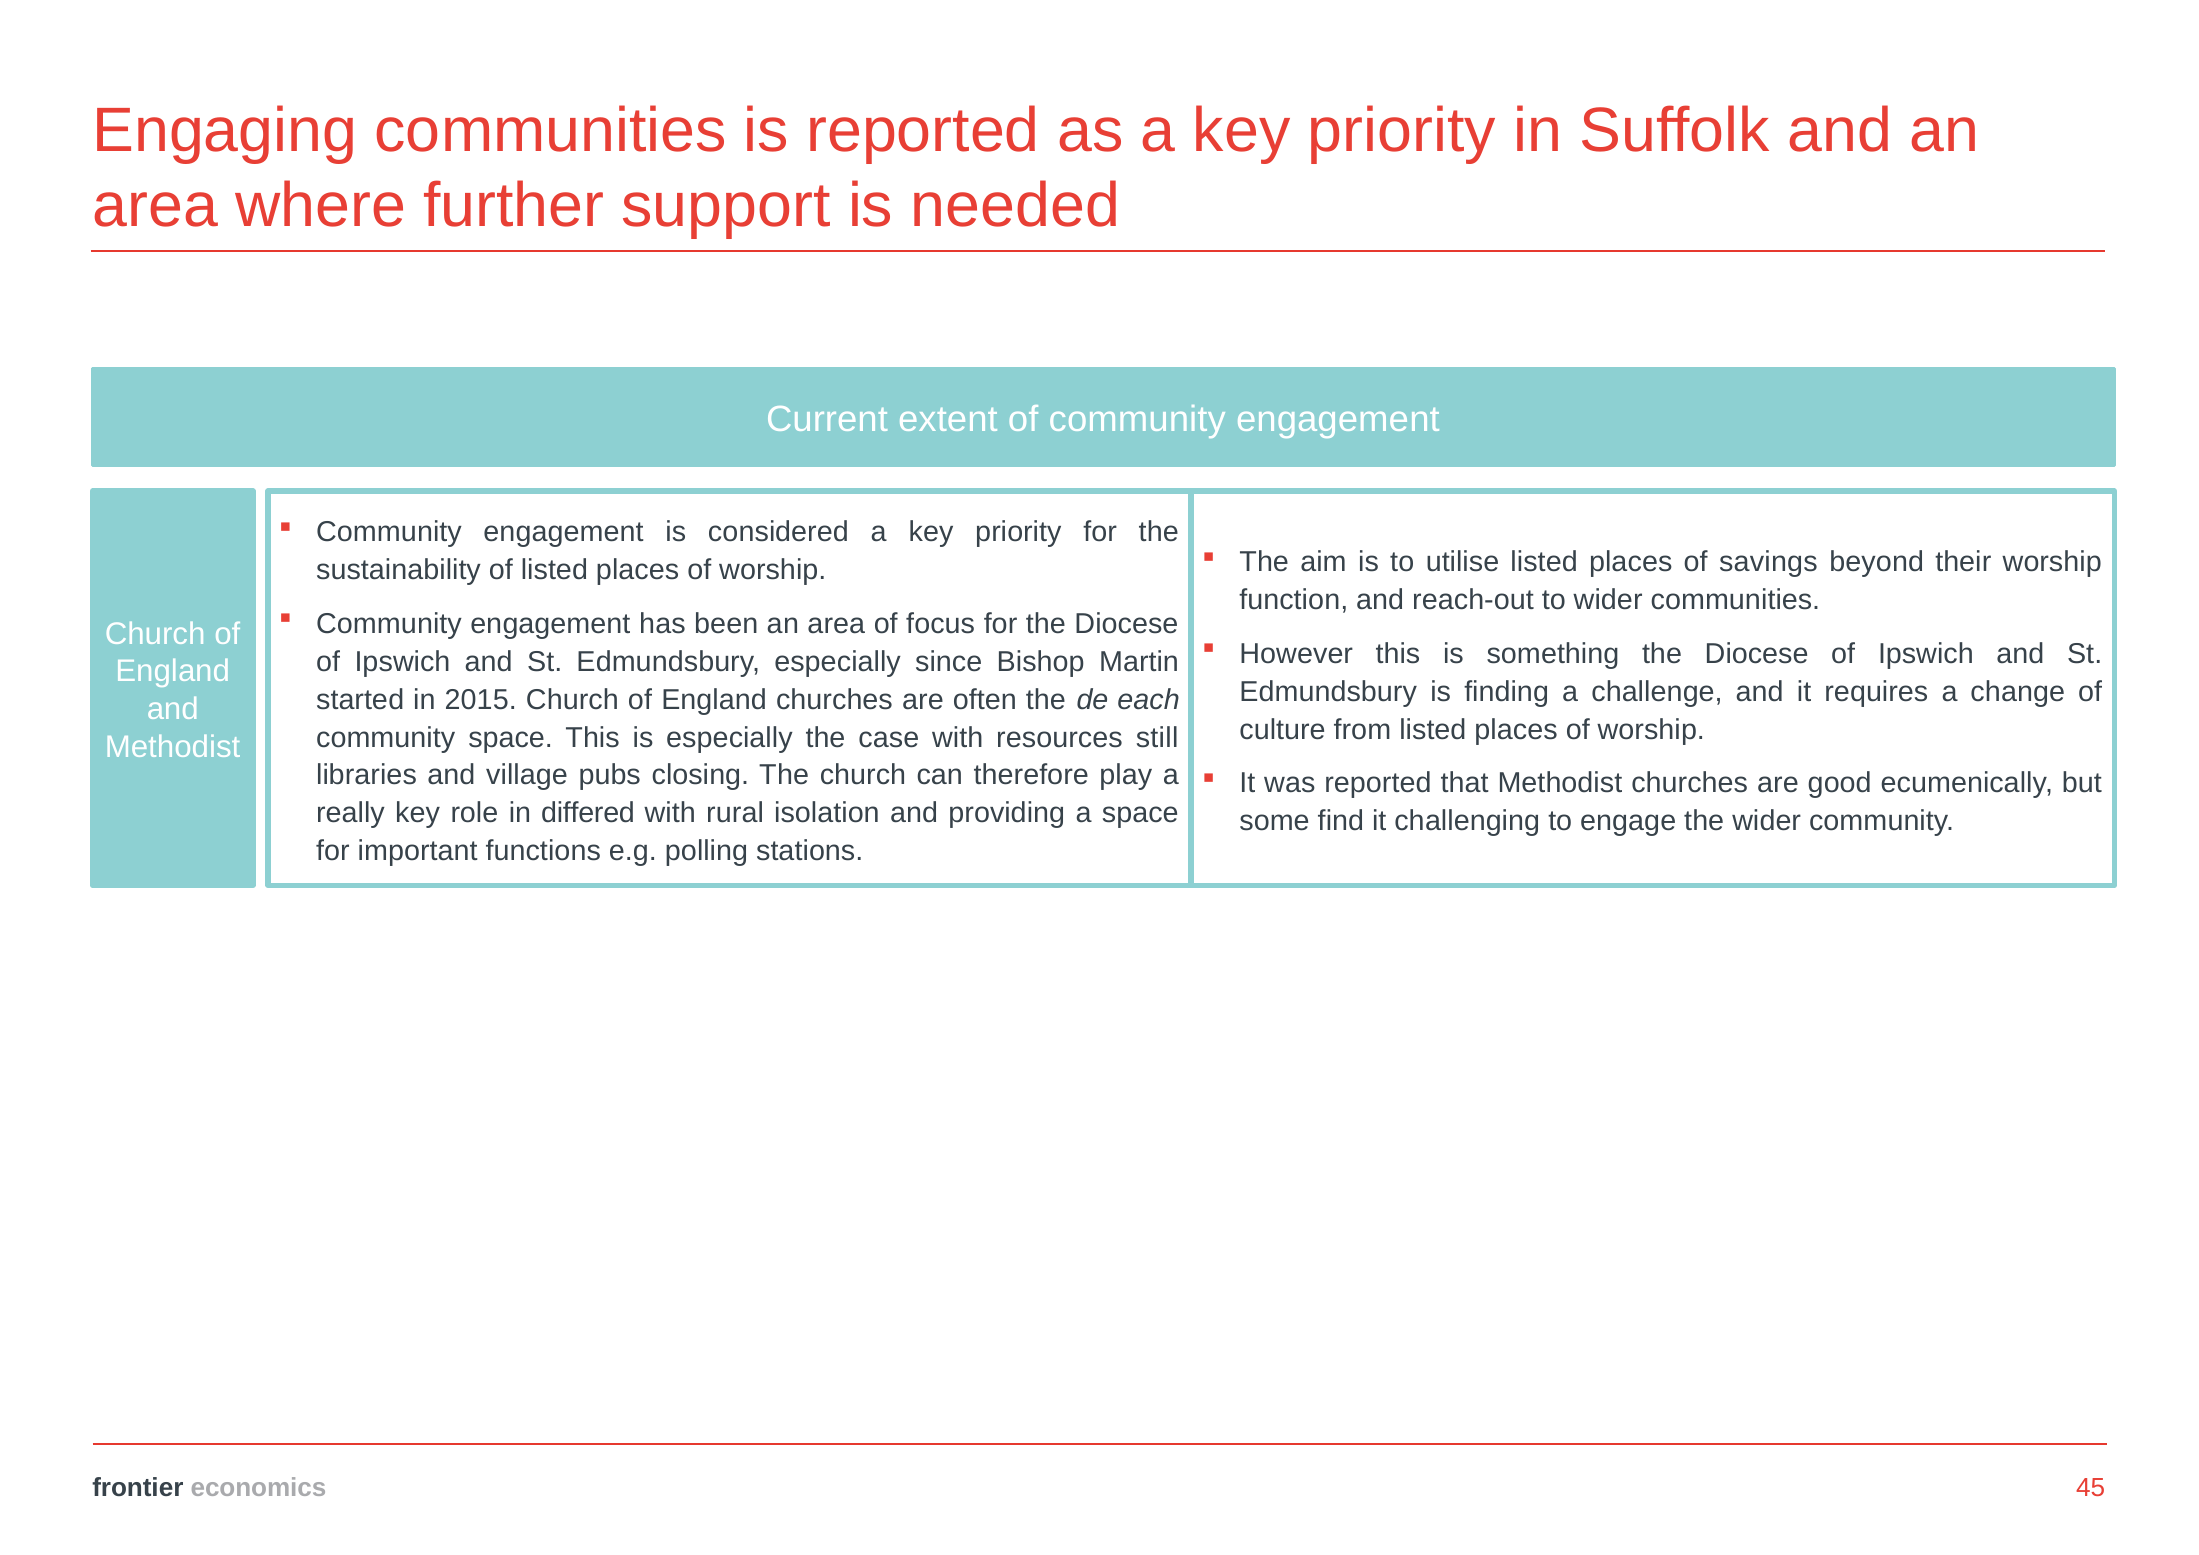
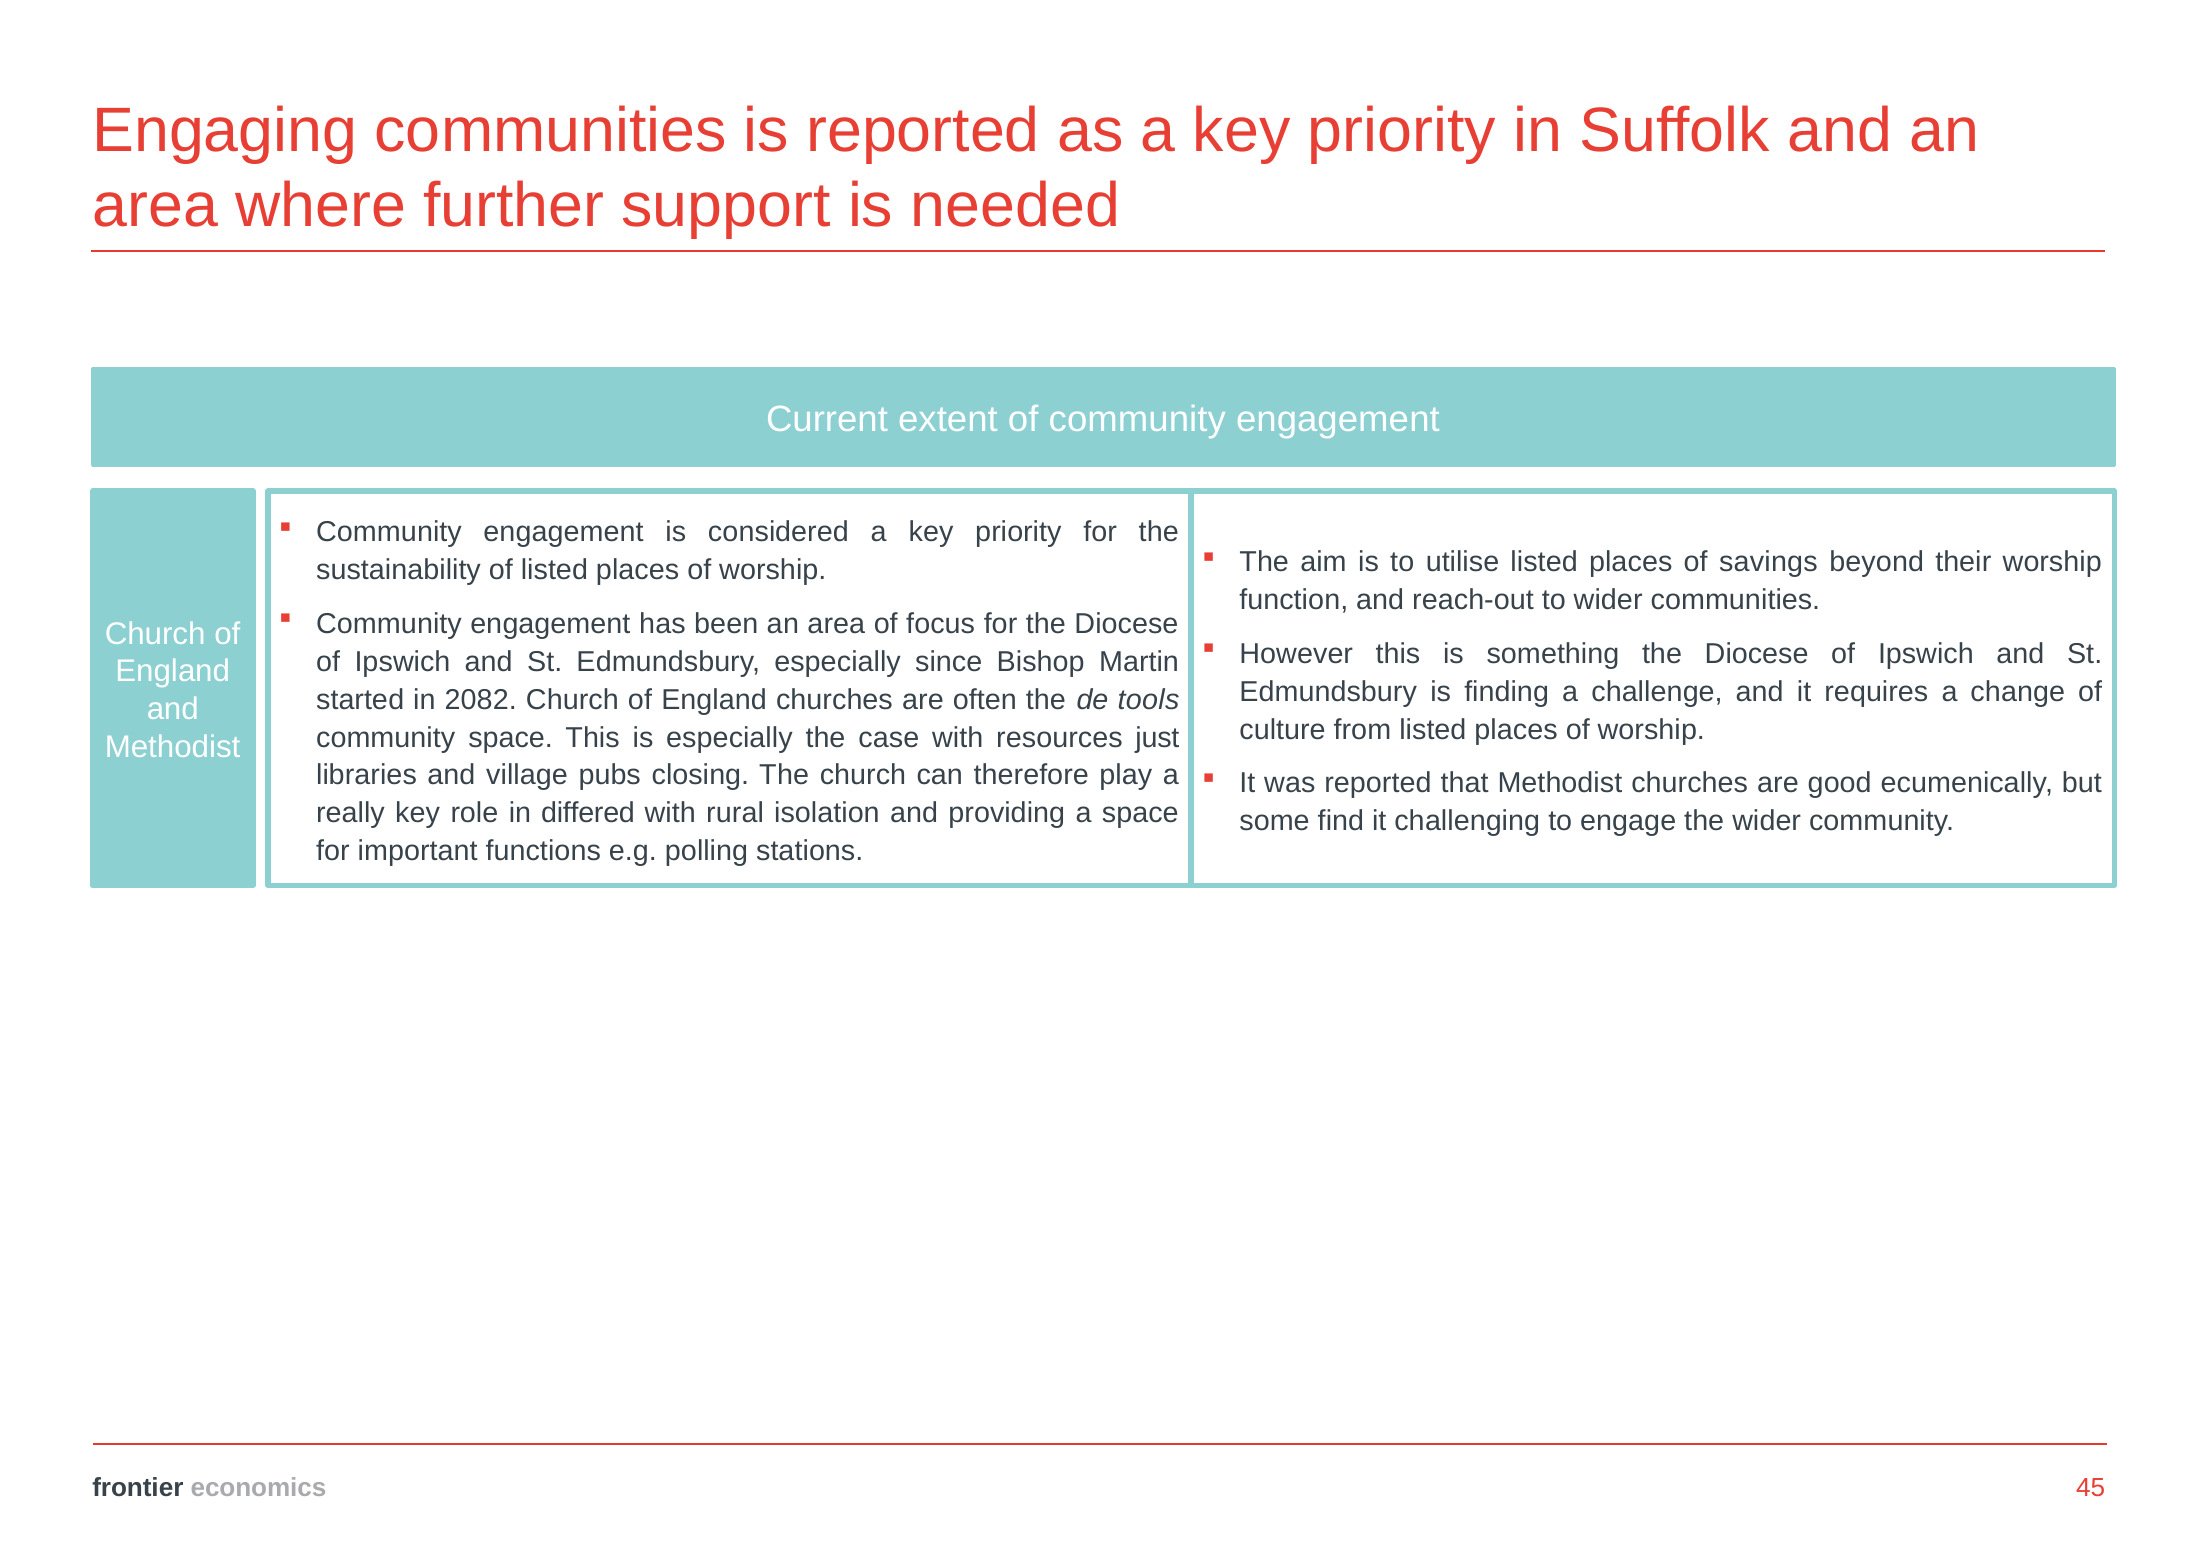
2015: 2015 -> 2082 (481, 700)
each: each -> tools (1149, 700)
still: still -> just (1157, 737)
